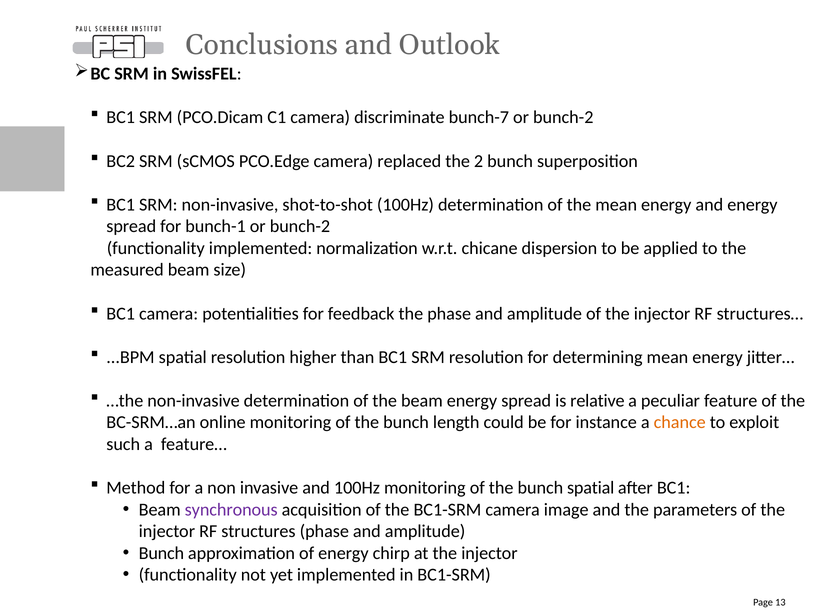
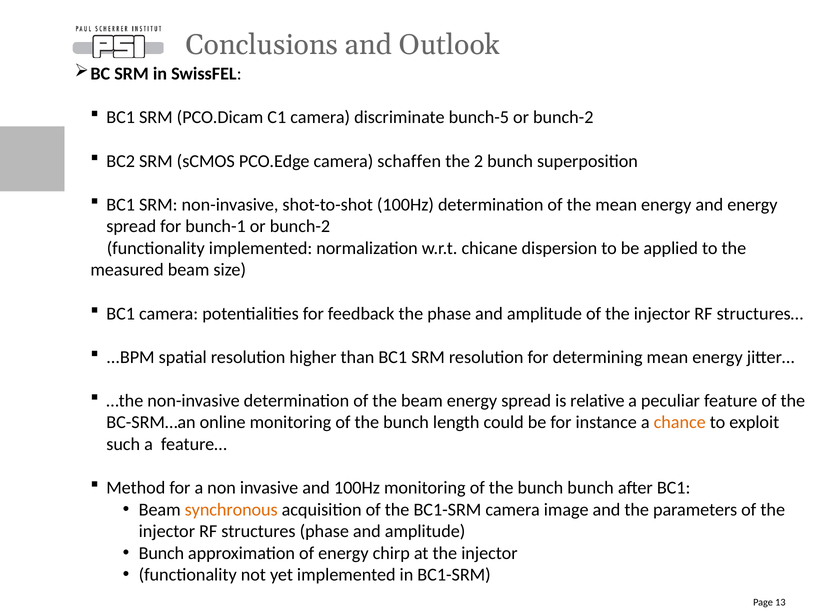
bunch-7: bunch-7 -> bunch-5 (479, 118)
replaced: replaced -> schaffen (409, 161)
bunch spatial: spatial -> bunch (591, 488)
synchronous colour: purple -> orange (231, 510)
